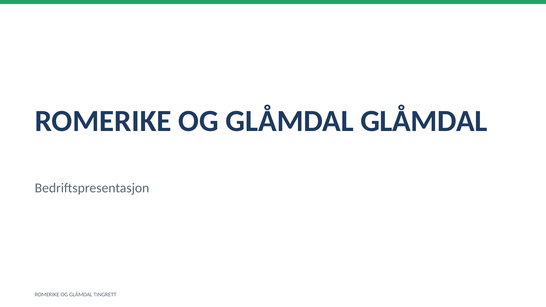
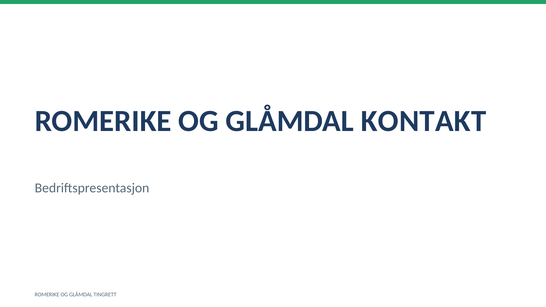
GLÅMDAL GLÅMDAL: GLÅMDAL -> KONTAKT (424, 121)
